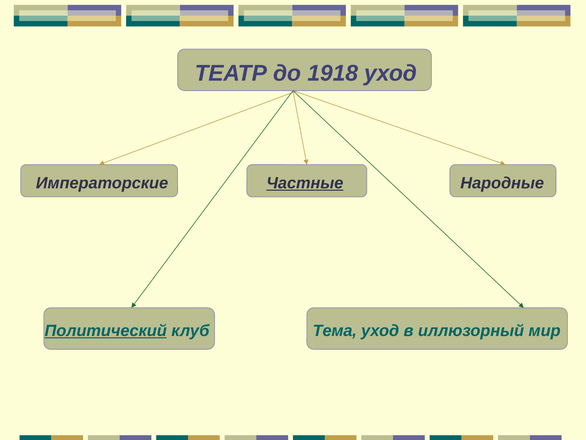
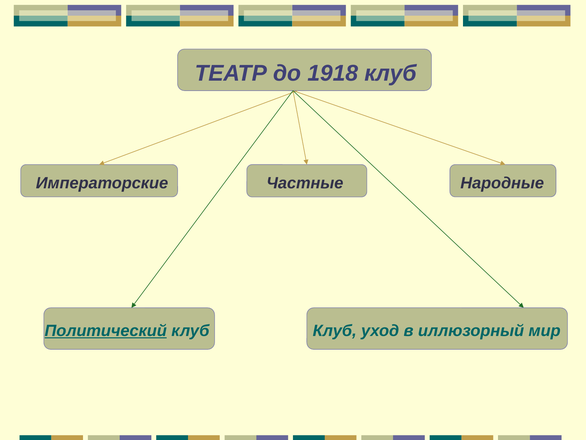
1918 уход: уход -> клуб (391, 73)
Частные underline: present -> none (305, 183)
клуб Тема: Тема -> Клуб (335, 330)
